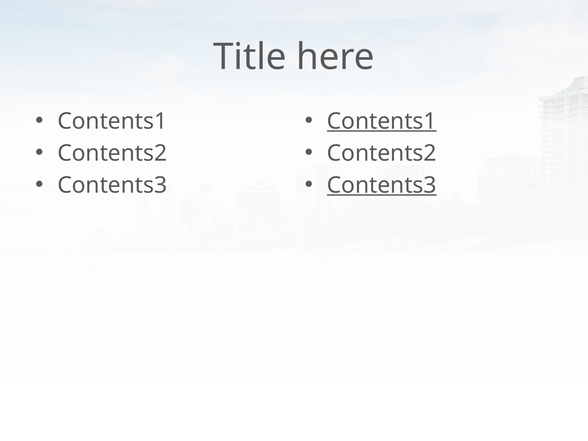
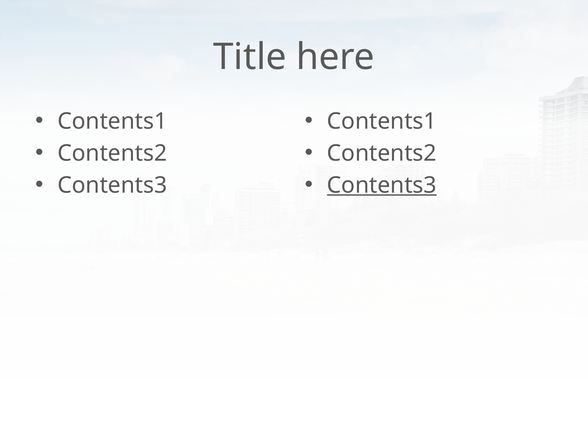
Contents1 underline: present -> none (382, 121)
